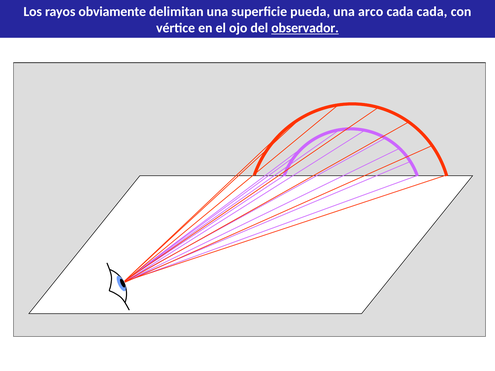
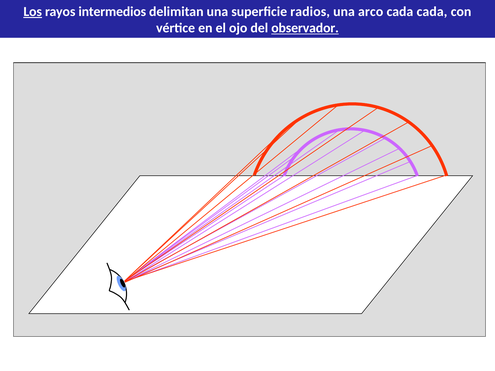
Los underline: none -> present (33, 12)
obviamente: obviamente -> intermedios (112, 12)
pueda: pueda -> radios (310, 12)
